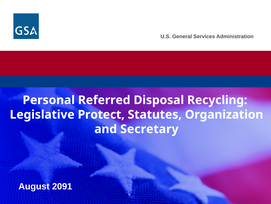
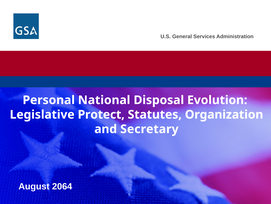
Referred: Referred -> National (104, 100)
Recycling: Recycling -> Evolution (217, 100)
2091: 2091 -> 2064 (62, 186)
